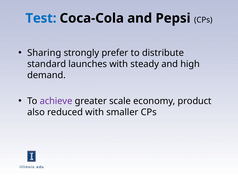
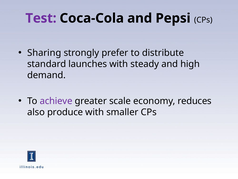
Test colour: blue -> purple (41, 18)
product: product -> reduces (195, 101)
reduced: reduced -> produce (65, 112)
